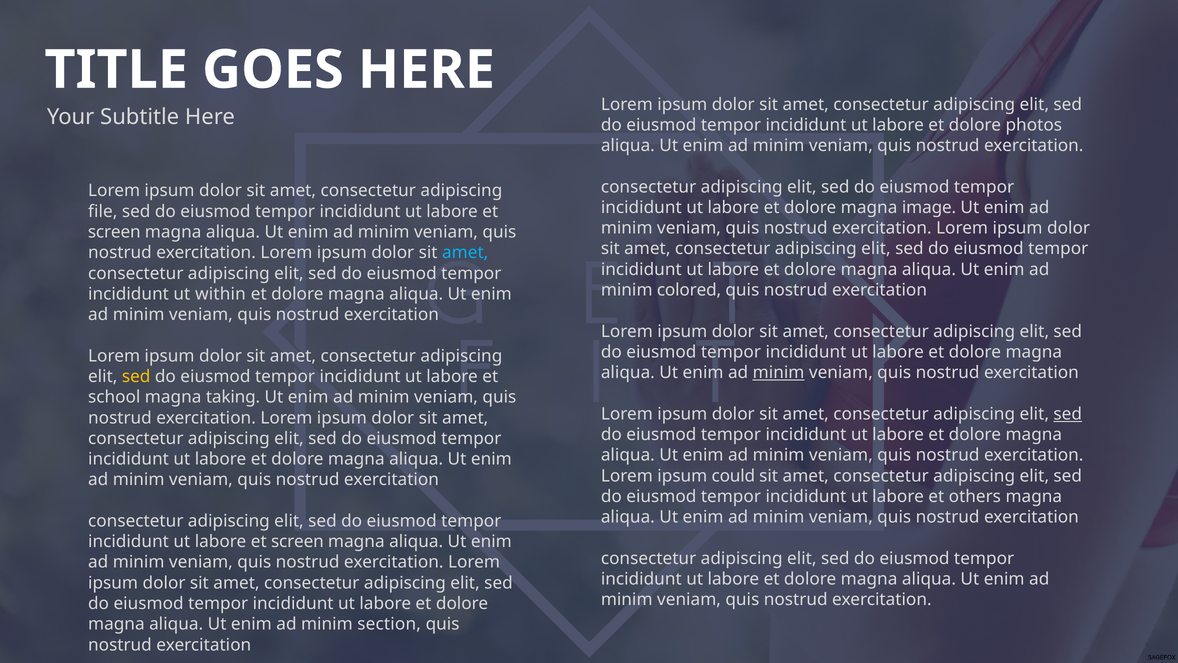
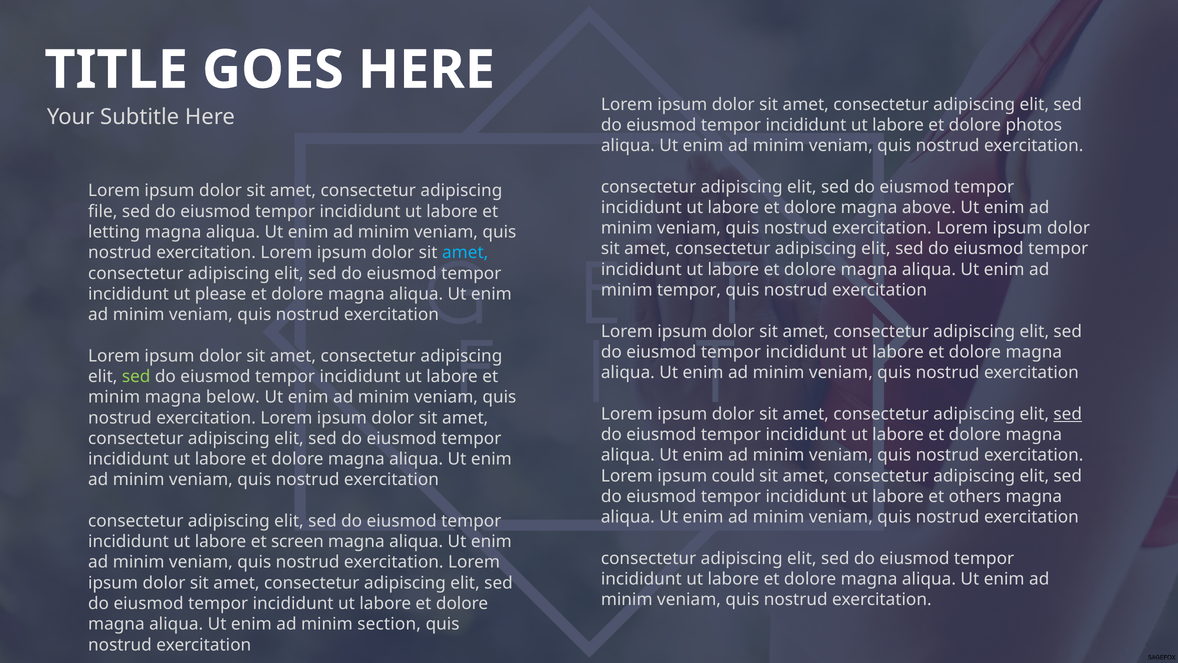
image: image -> above (929, 207)
screen: screen -> letting (114, 232)
minim colored: colored -> tempor (689, 290)
within: within -> please (221, 294)
minim underline: present -> none (779, 372)
sed colour: yellow -> light green (136, 376)
school: school -> minim (114, 397)
taking: taking -> below (233, 397)
